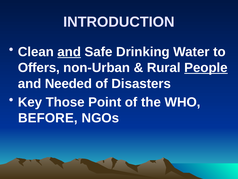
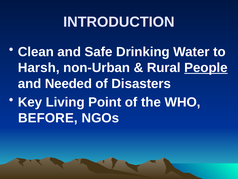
and underline: present -> none (69, 52)
Offers: Offers -> Harsh (39, 68)
Those: Those -> Living (65, 102)
